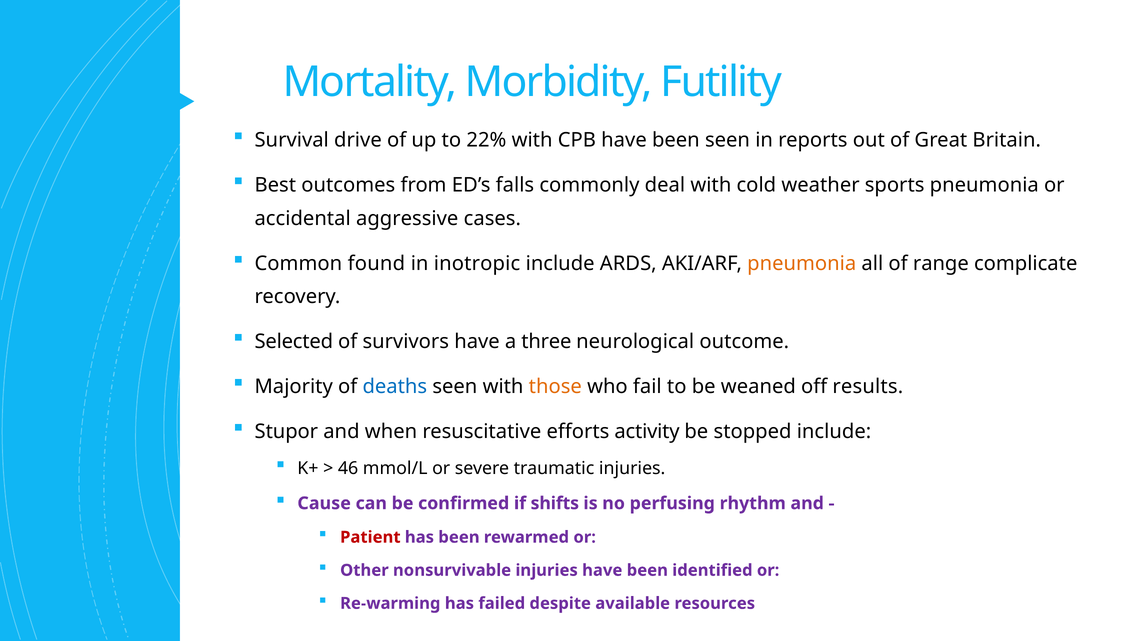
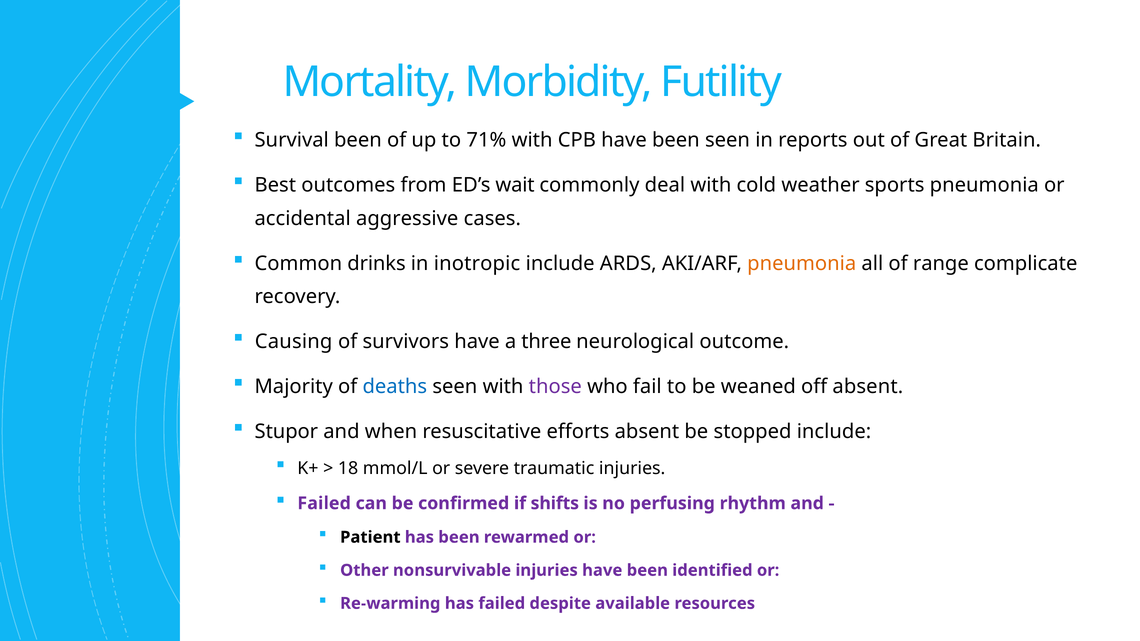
Survival drive: drive -> been (358, 140)
22%: 22% -> 71% (486, 140)
falls: falls -> wait (515, 185)
found: found -> drinks (377, 263)
Selected: Selected -> Causing (294, 342)
those colour: orange -> purple (555, 387)
off results: results -> absent (868, 387)
efforts activity: activity -> absent (647, 432)
46: 46 -> 18 (348, 468)
Cause: Cause -> Failed (324, 504)
Patient colour: red -> black (370, 537)
